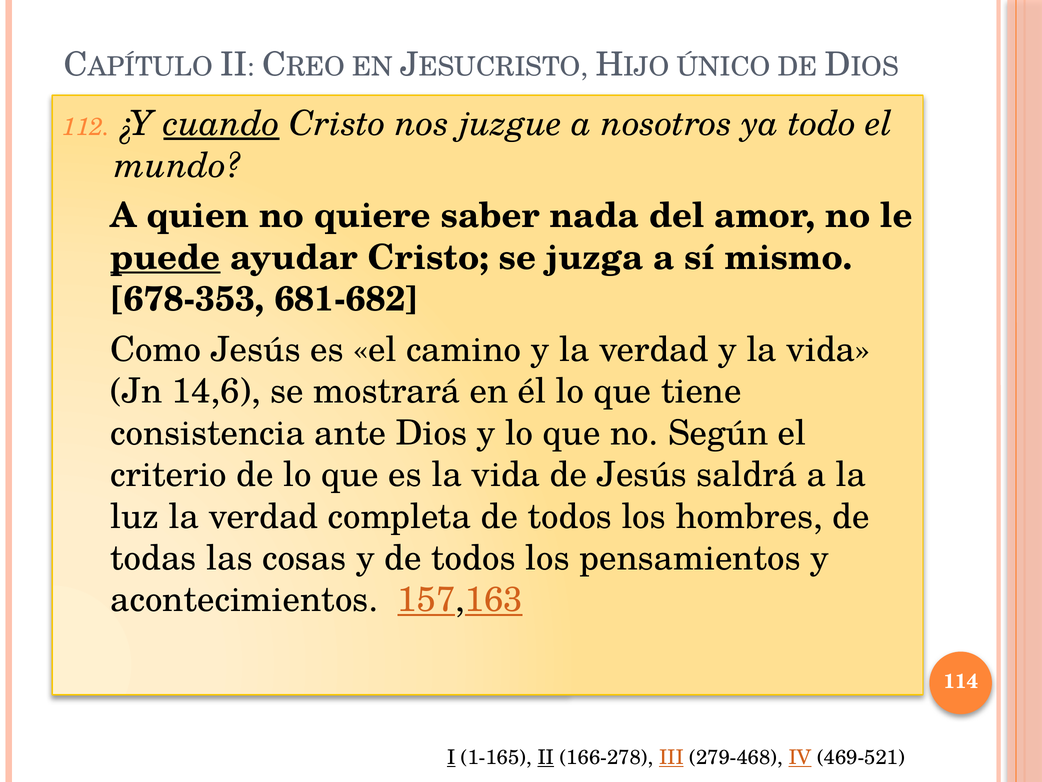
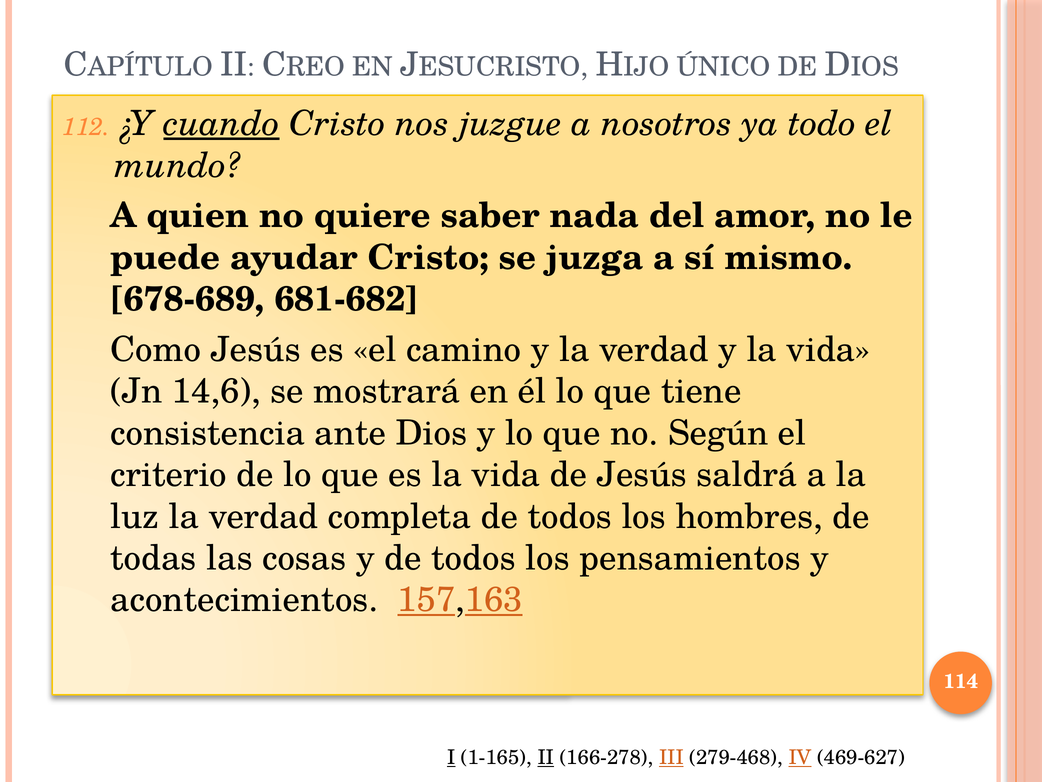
puede underline: present -> none (165, 257)
678-353: 678-353 -> 678-689 (187, 299)
469-521: 469-521 -> 469-627 (861, 757)
